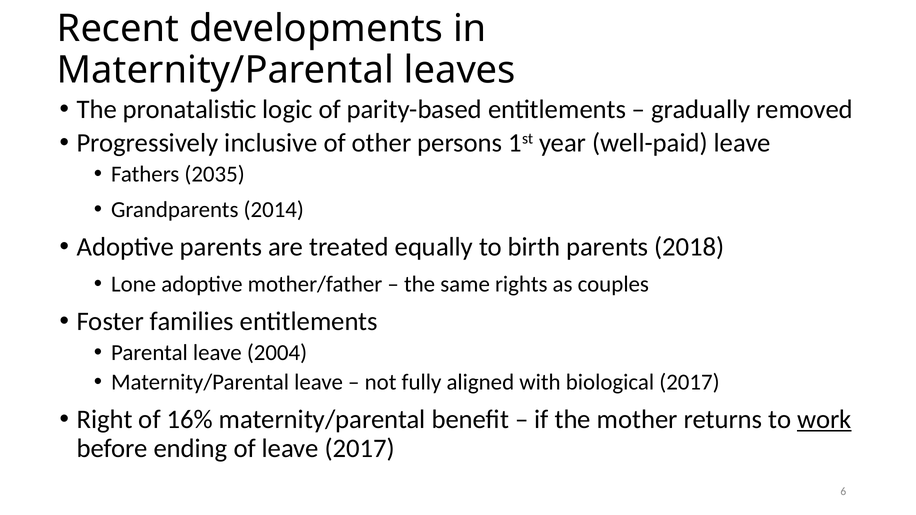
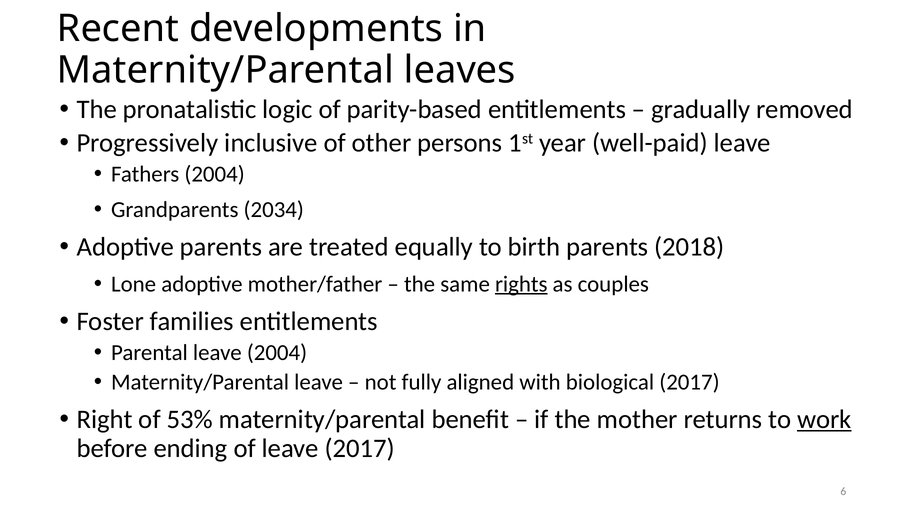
Fathers 2035: 2035 -> 2004 (215, 174)
2014: 2014 -> 2034 (274, 210)
rights underline: none -> present (521, 284)
16%: 16% -> 53% (190, 420)
